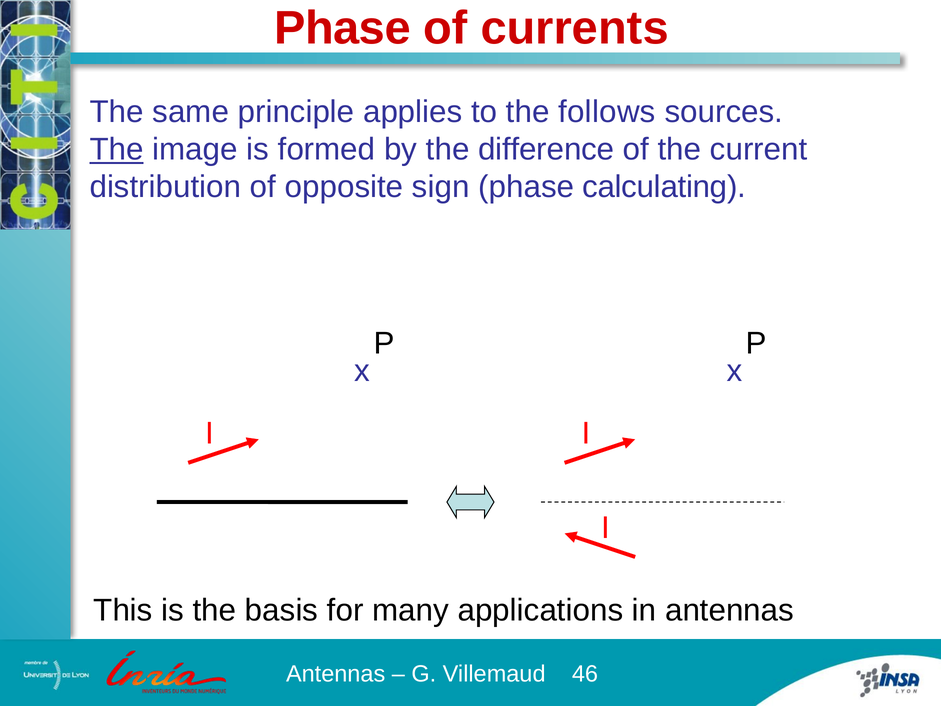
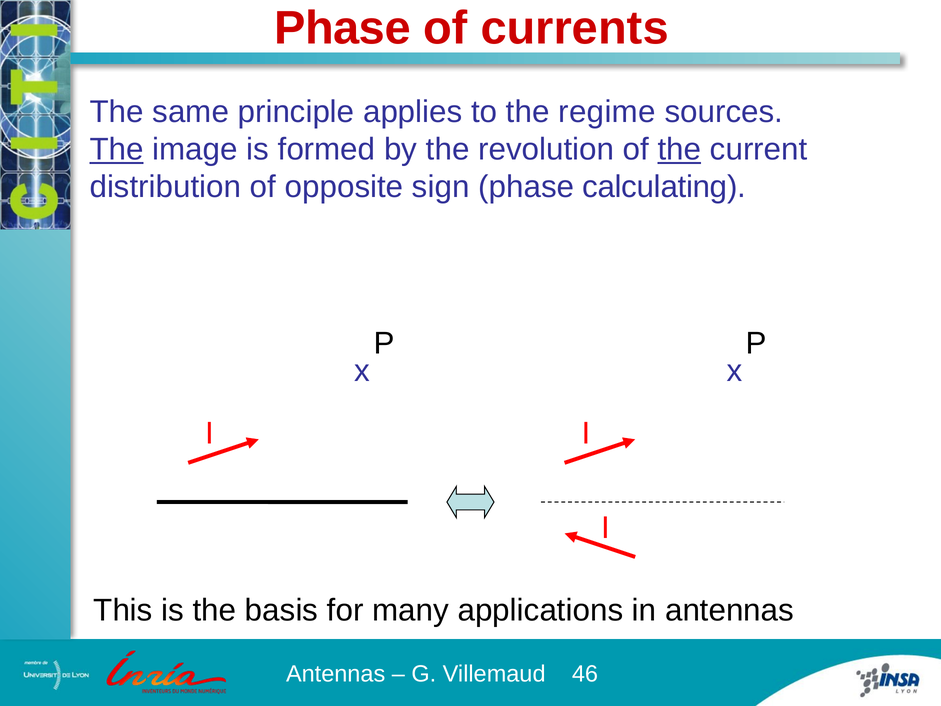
follows: follows -> regime (607, 112)
difference: difference -> revolution (546, 149)
the underline: none -> present (679, 149)
